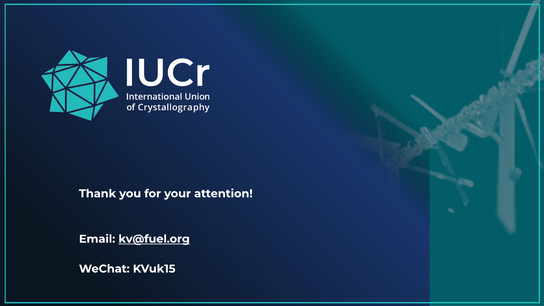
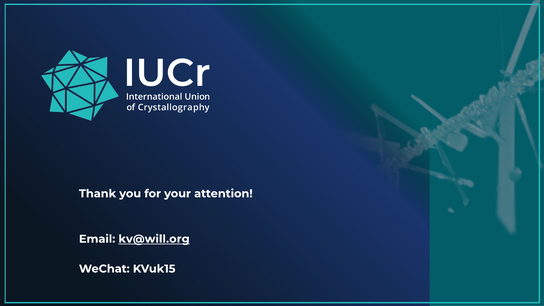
kv@fuel.org: kv@fuel.org -> kv@will.org (154, 239)
